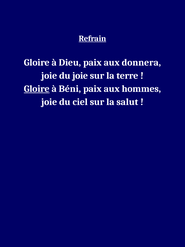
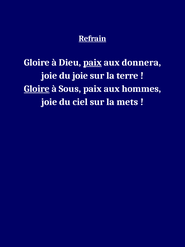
paix underline: none -> present (92, 62)
Béni: Béni -> Sous (70, 89)
salut: salut -> mets (127, 102)
